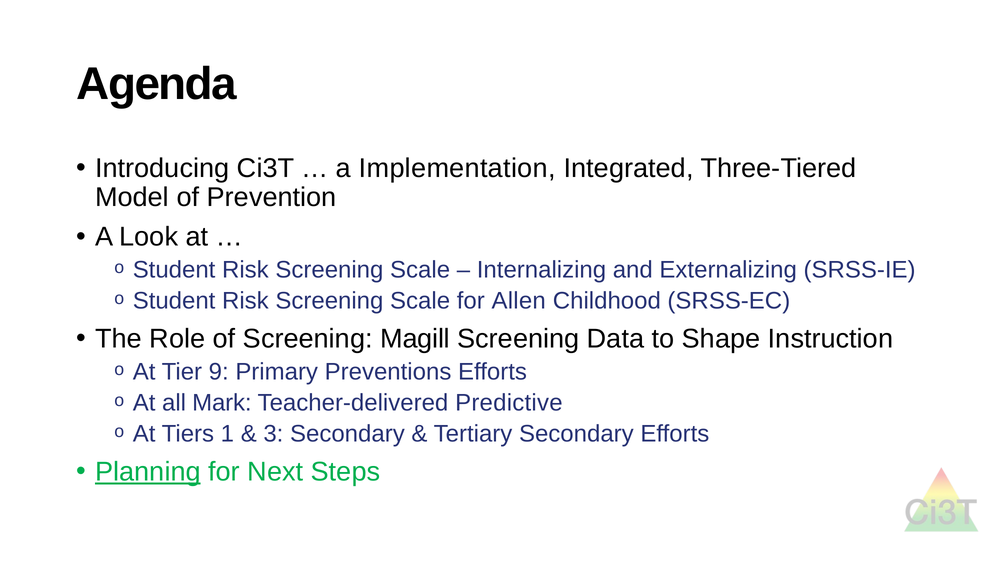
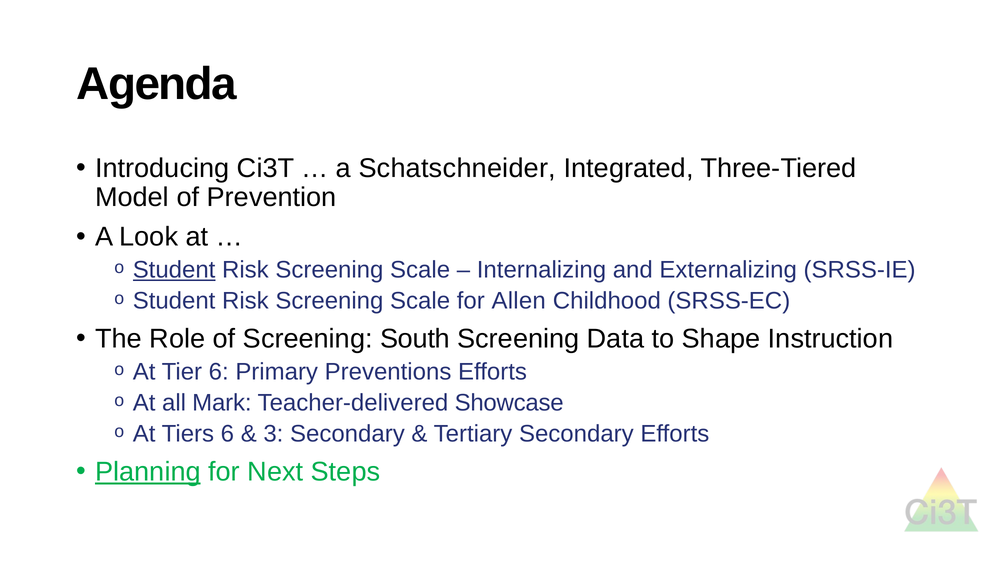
Implementation: Implementation -> Schatschneider (457, 168)
Student underline: none -> present (174, 270)
Magill: Magill -> South (415, 339)
Tier 9: 9 -> 6 (219, 372)
Predictive: Predictive -> Showcase (509, 403)
Tiers 1: 1 -> 6 (227, 434)
